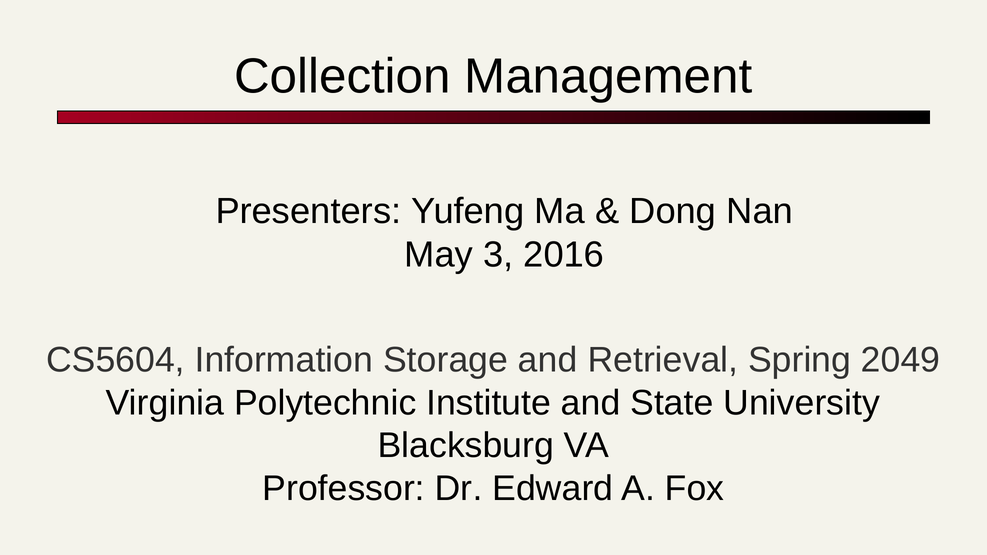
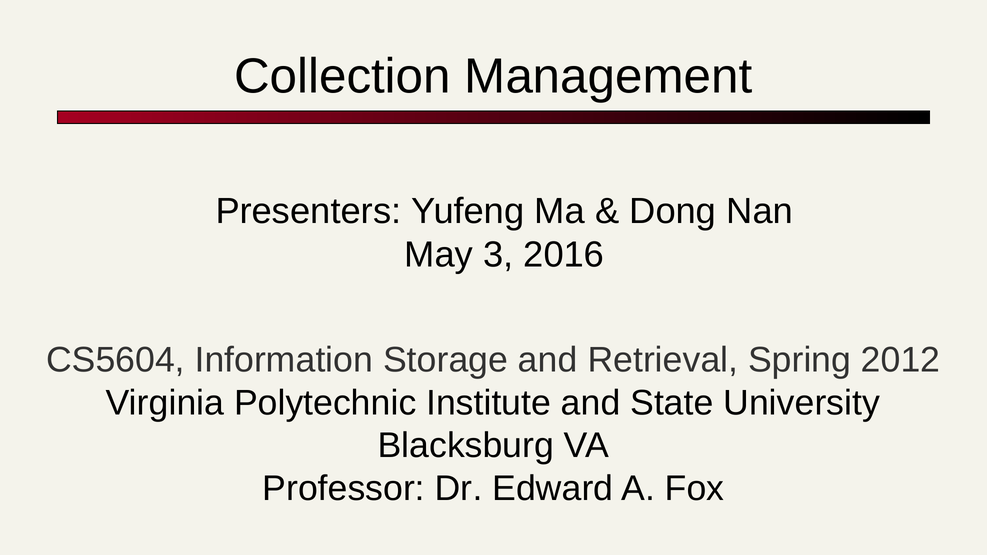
2049: 2049 -> 2012 (901, 360)
